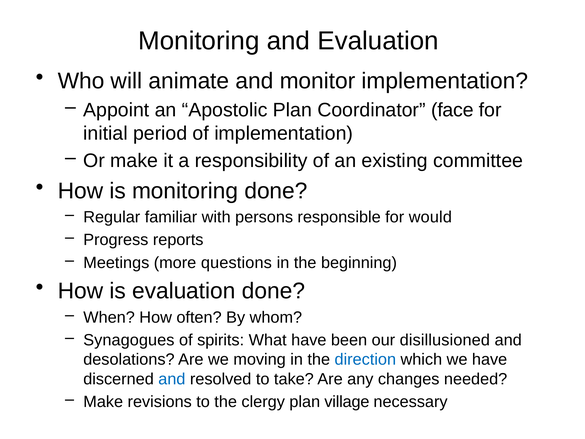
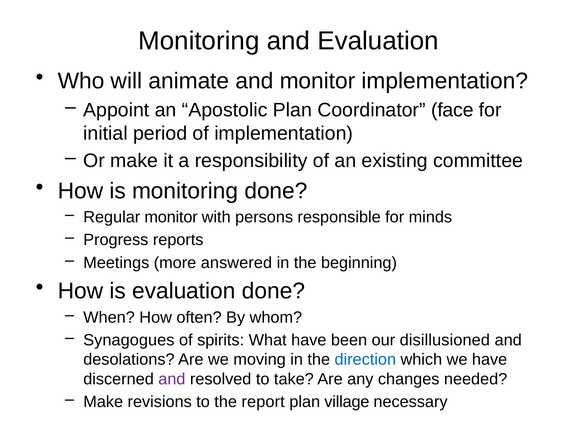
Regular familiar: familiar -> monitor (171, 217)
would: would -> minds (430, 217)
questions: questions -> answered (236, 262)
and colour: blue -> purple (172, 379)
clergy: clergy -> report (263, 402)
